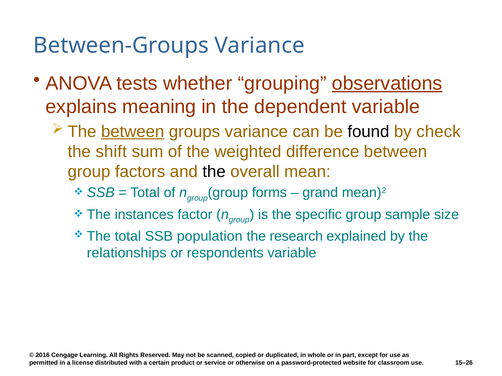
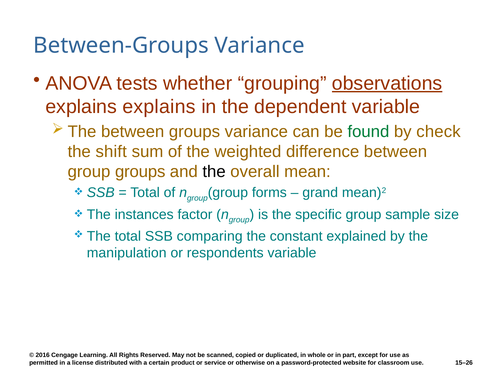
explains meaning: meaning -> explains (159, 107)
between underline: present -> none (133, 132)
found colour: black -> green (368, 132)
group factors: factors -> groups (140, 172)
population: population -> comparing (210, 237)
research: research -> constant (296, 237)
relationships: relationships -> manipulation (127, 253)
